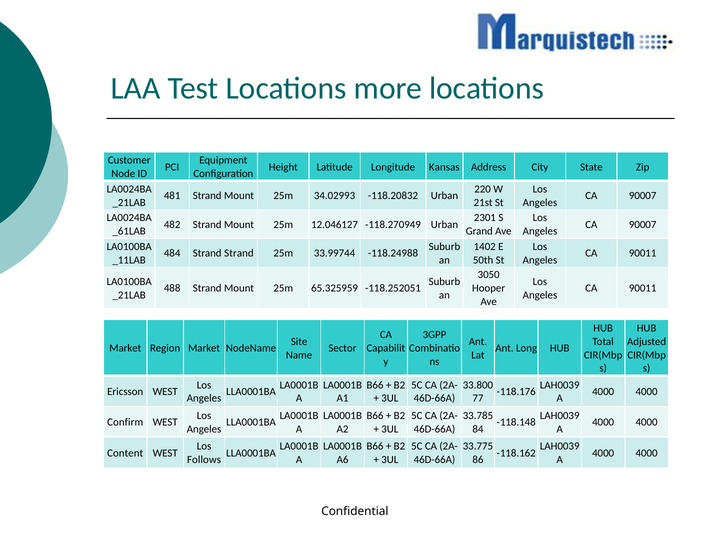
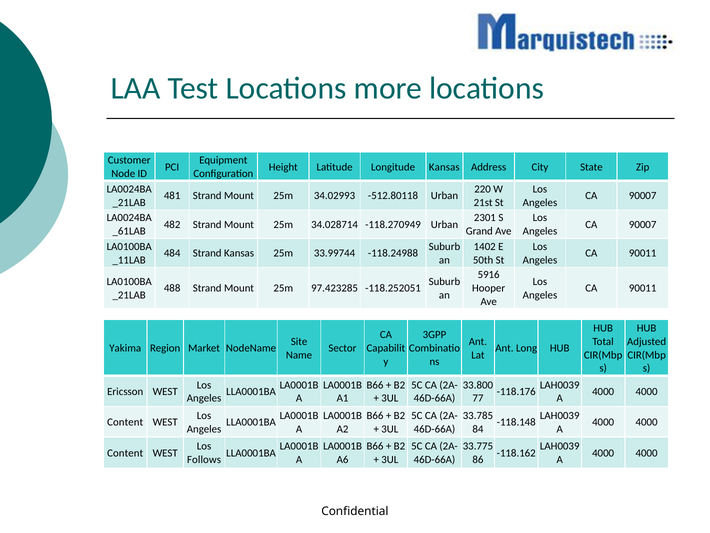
-118.20832: -118.20832 -> -512.80118 (393, 196)
12.046127: 12.046127 -> 34.028714 (335, 224)
Strand Strand: Strand -> Kansas (239, 253)
3050: 3050 -> 5916 (489, 275)
65.325959: 65.325959 -> 97.423285 (335, 288)
Market: Market -> Yakima (125, 348)
Confirm: Confirm -> Content (125, 422)
